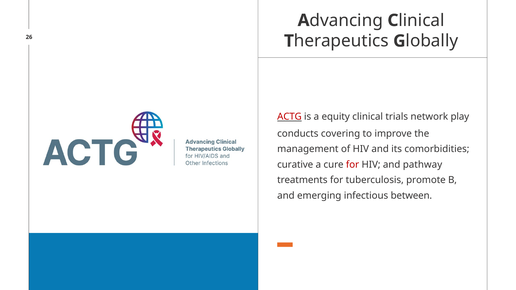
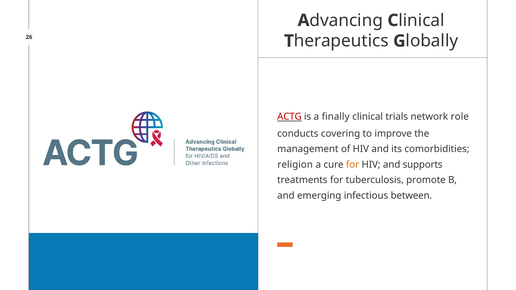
equity: equity -> finally (336, 117)
play: play -> role (460, 117)
curative: curative -> religion (295, 165)
for colour: red -> orange (353, 165)
pathway: pathway -> supports (423, 165)
